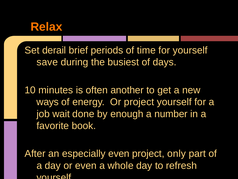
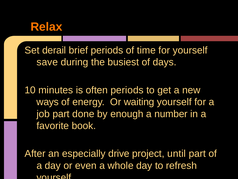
often another: another -> periods (127, 90)
Or project: project -> waiting (139, 102)
job wait: wait -> part (61, 114)
especially even: even -> drive (119, 153)
only: only -> until (177, 153)
